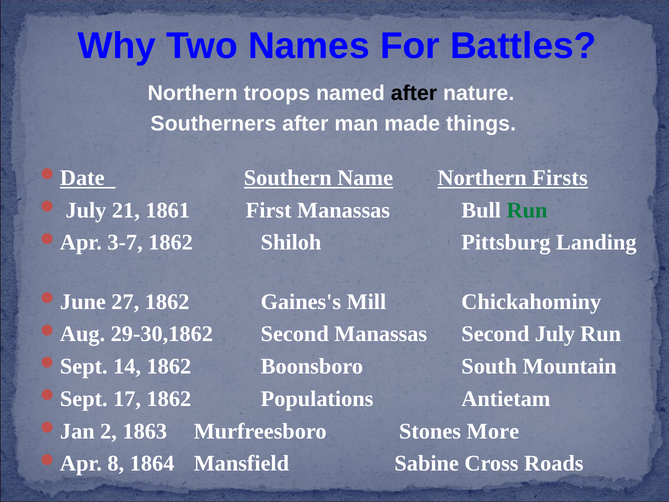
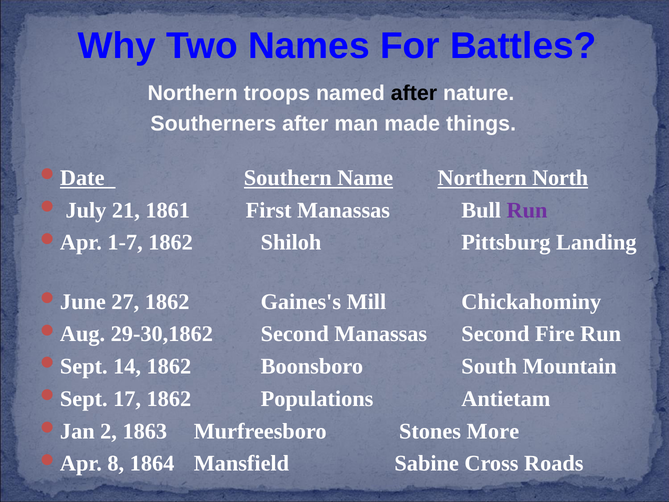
Firsts: Firsts -> North (560, 178)
Run colour: green -> purple (527, 210)
3-7: 3-7 -> 1-7 (125, 243)
Second July: July -> Fire (555, 334)
